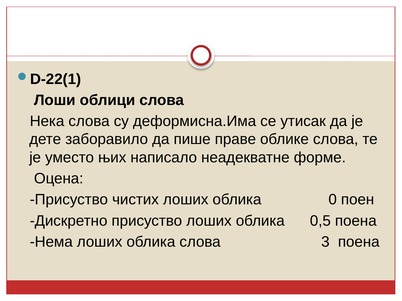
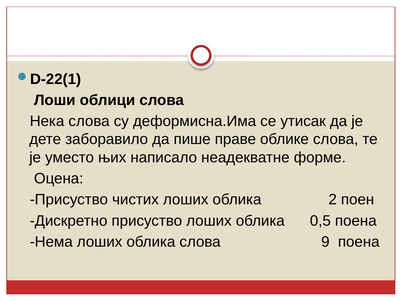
0: 0 -> 2 (333, 200)
3: 3 -> 9 (325, 242)
